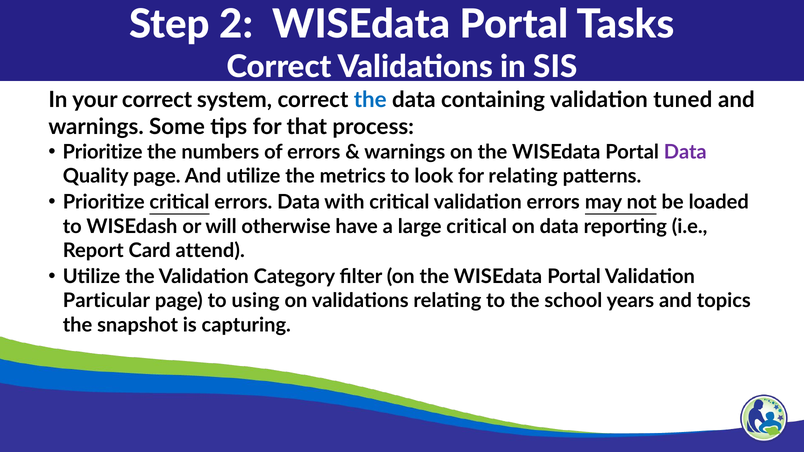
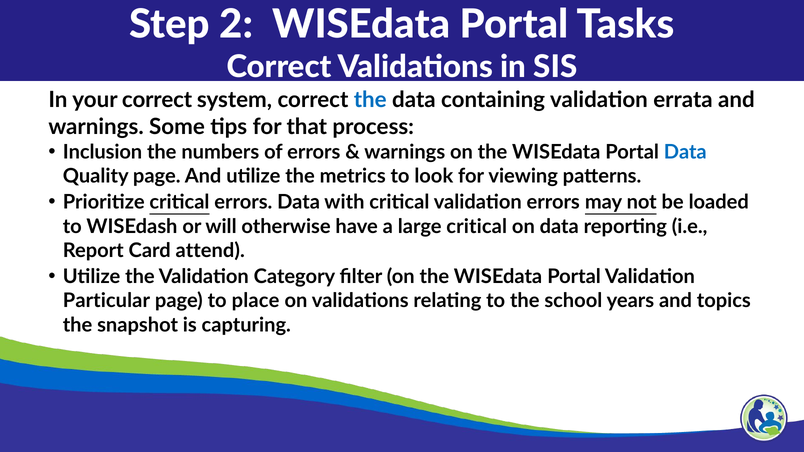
tuned: tuned -> errata (683, 100)
Prioritize: Prioritize -> Inclusion (103, 152)
Data colour: purple -> blue (685, 152)
for relating: relating -> viewing (523, 176)
using: using -> place (256, 301)
